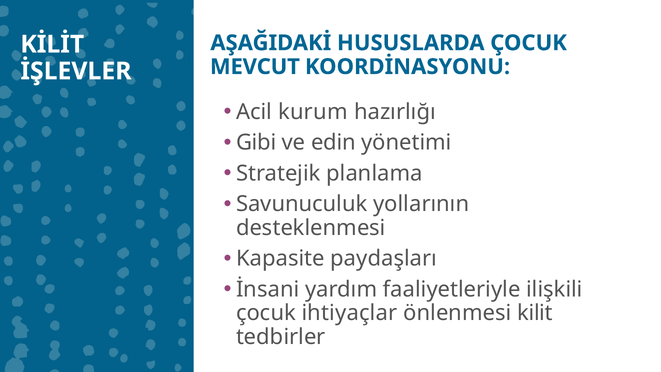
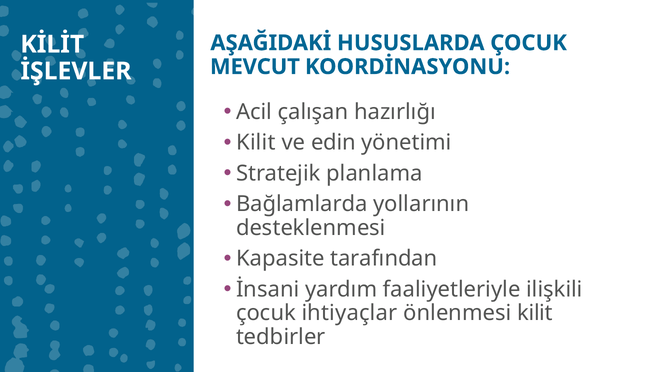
kurum: kurum -> çalışan (313, 112)
Gibi: Gibi -> Kilit (256, 143)
Savunuculuk: Savunuculuk -> Bağlamlarda (302, 204)
paydaşları: paydaşları -> tarafından (384, 258)
